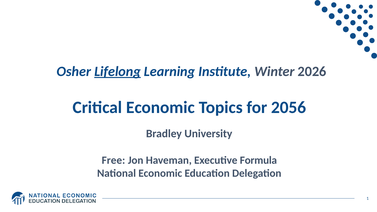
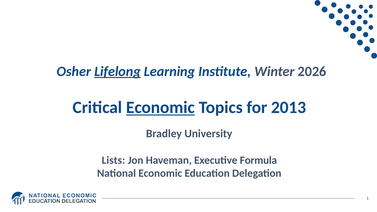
Economic underline: none -> present (161, 108)
2056: 2056 -> 2013 (289, 108)
Free: Free -> Lists (113, 160)
